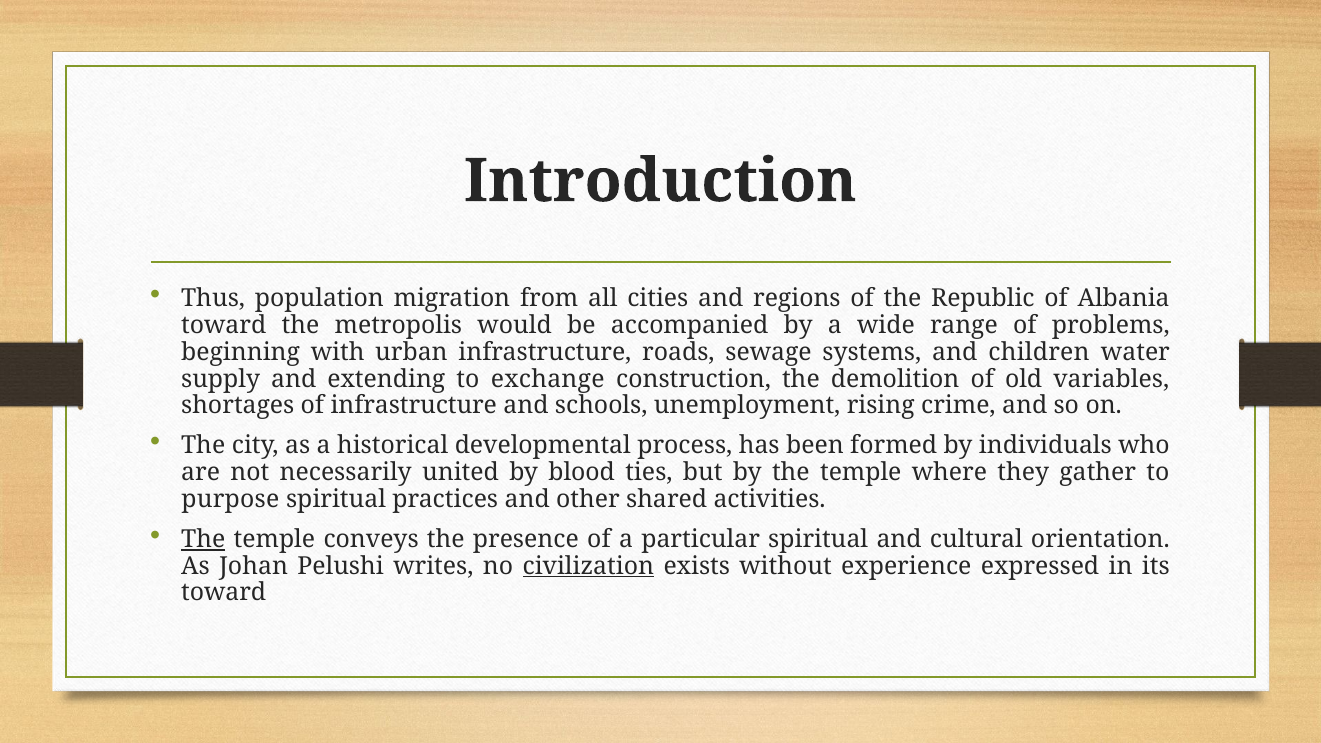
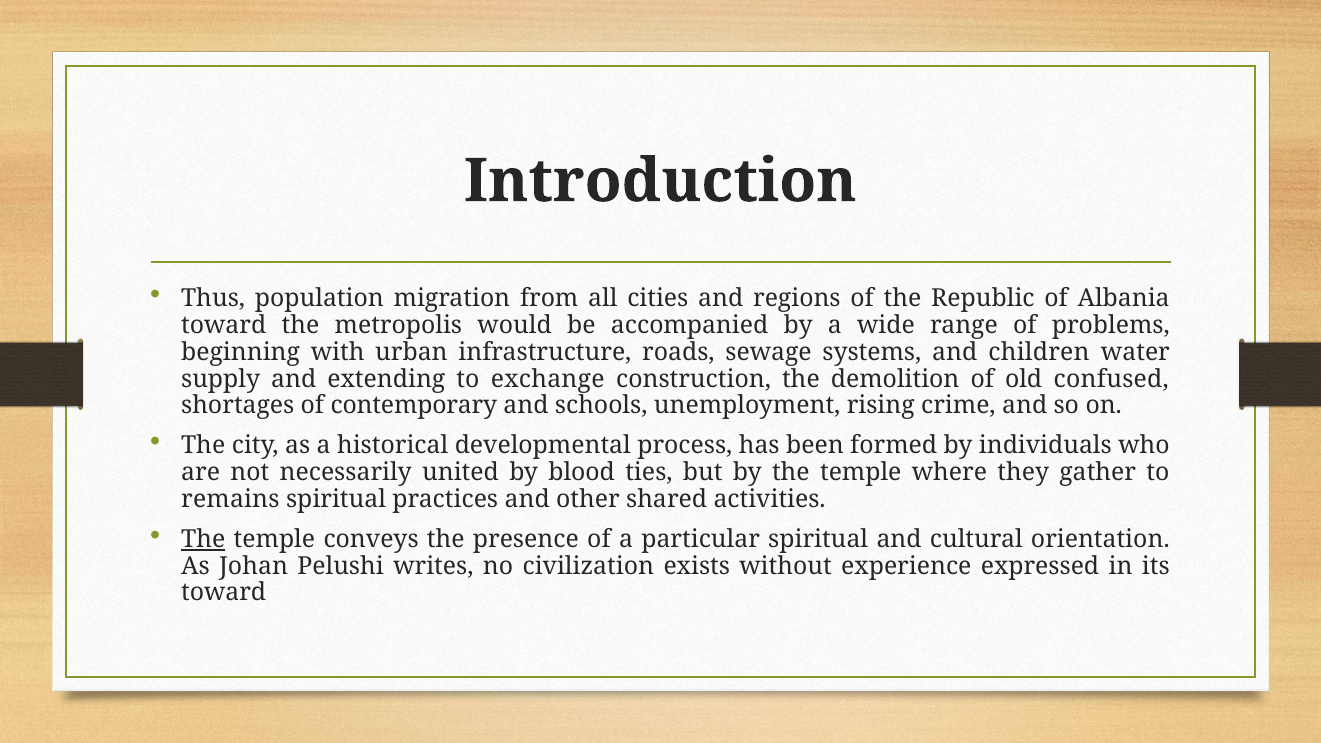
variables: variables -> confused (1111, 379)
of infrastructure: infrastructure -> contemporary (414, 406)
purpose: purpose -> remains (230, 499)
civilization underline: present -> none (588, 566)
